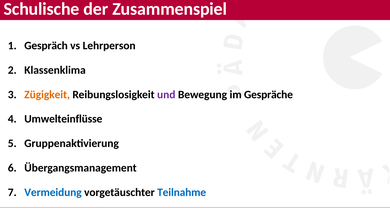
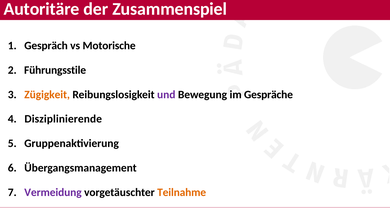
Schulische: Schulische -> Autoritäre (42, 9)
Lehrperson: Lehrperson -> Motorische (109, 46)
Klassenklima: Klassenklima -> Führungsstile (55, 70)
Umwelteinflüsse: Umwelteinflüsse -> Disziplinierende (63, 119)
Vermeidung colour: blue -> purple (53, 193)
Teilnahme colour: blue -> orange (182, 193)
